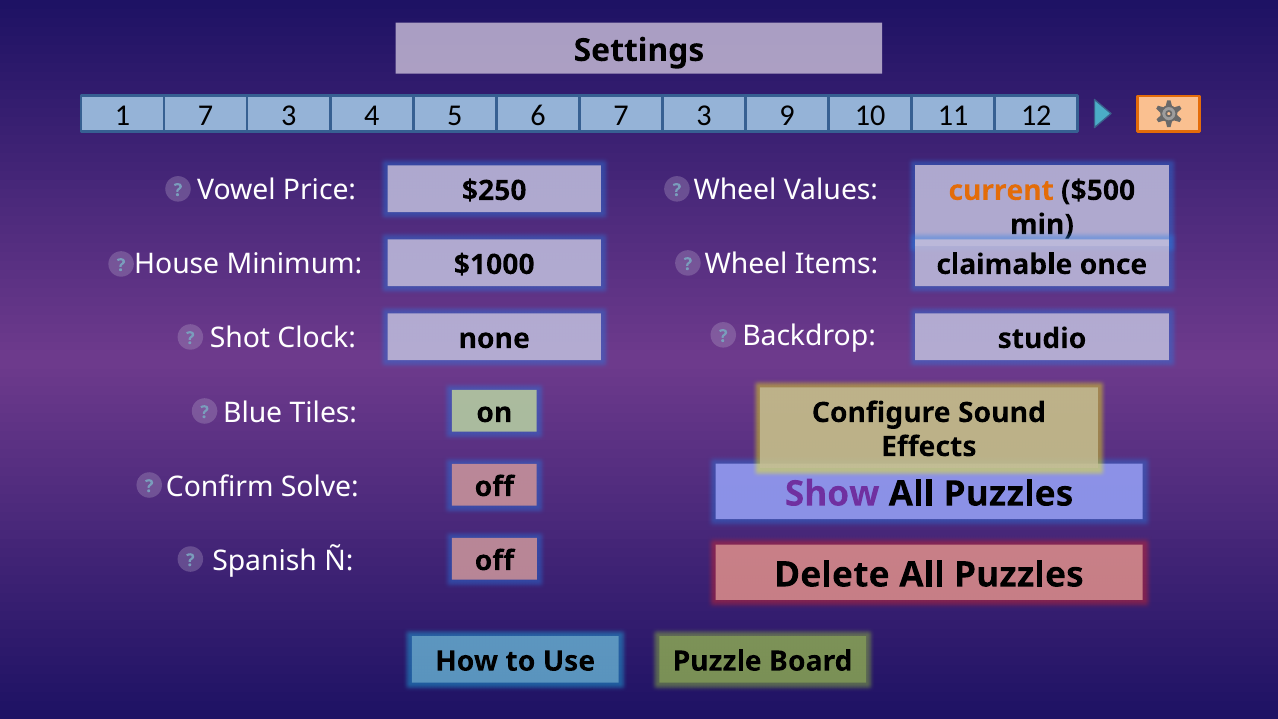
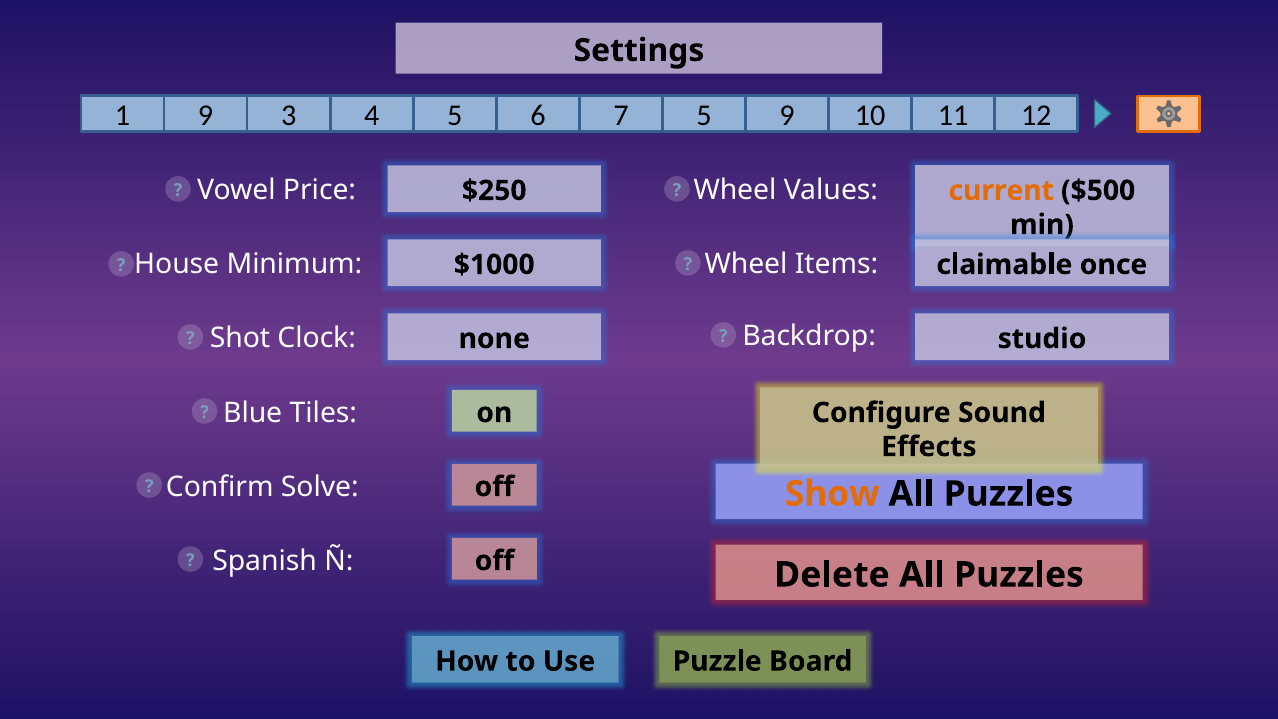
1 7: 7 -> 9 (206, 116)
6 7 3: 3 -> 5 (704, 116)
Show colour: purple -> orange (832, 494)
